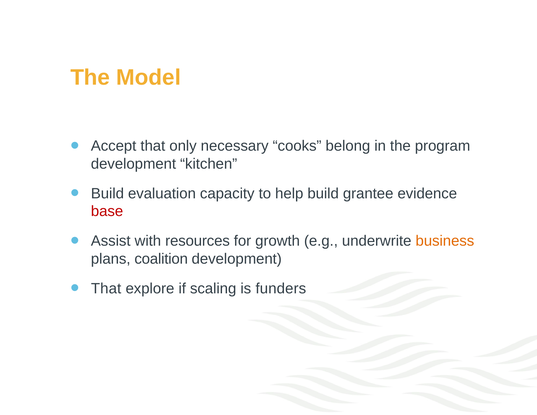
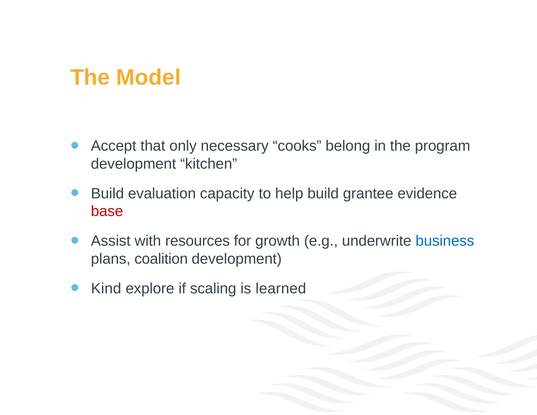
business colour: orange -> blue (445, 241)
That: That -> Kind (106, 288)
funders: funders -> learned (281, 288)
